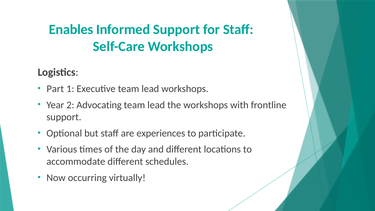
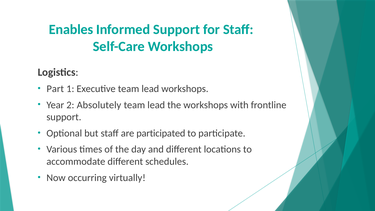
Advocating: Advocating -> Absolutely (99, 105)
experiences: experiences -> participated (161, 133)
